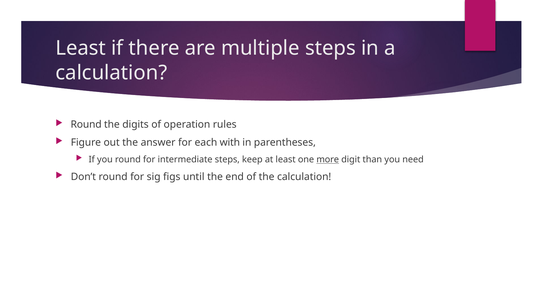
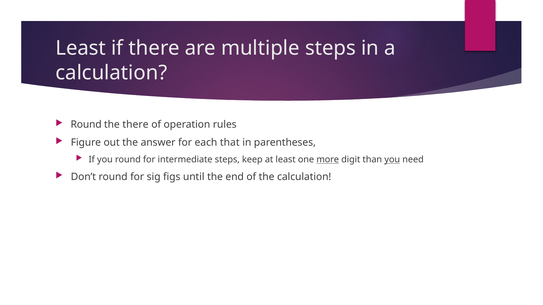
the digits: digits -> there (135, 125)
with: with -> that (230, 143)
you underline: none -> present (392, 160)
